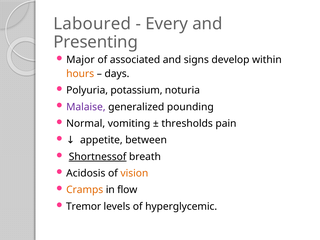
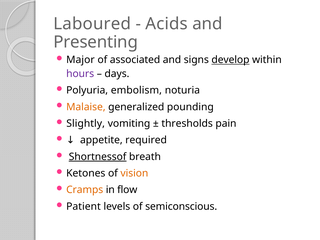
Every: Every -> Acids (167, 24)
develop underline: none -> present (230, 60)
hours colour: orange -> purple (80, 74)
potassium: potassium -> embolism (136, 90)
Malaise colour: purple -> orange (86, 107)
Normal: Normal -> Slightly (86, 124)
between: between -> required (146, 140)
Acidosis: Acidosis -> Ketones (86, 173)
Tremor: Tremor -> Patient (83, 206)
hyperglycemic: hyperglycemic -> semiconscious (181, 206)
